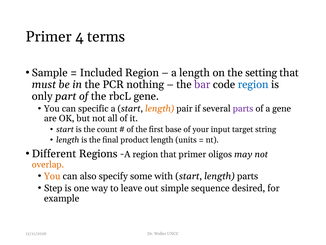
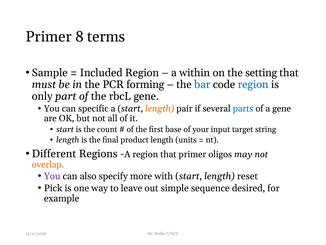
4: 4 -> 8 (80, 37)
a length: length -> within (195, 73)
nothing: nothing -> forming (145, 84)
bar colour: purple -> blue (202, 84)
parts colour: purple -> blue (243, 108)
You colour: orange -> purple (52, 176)
some: some -> more (141, 176)
length parts: parts -> reset (247, 176)
Step: Step -> Pick (53, 188)
